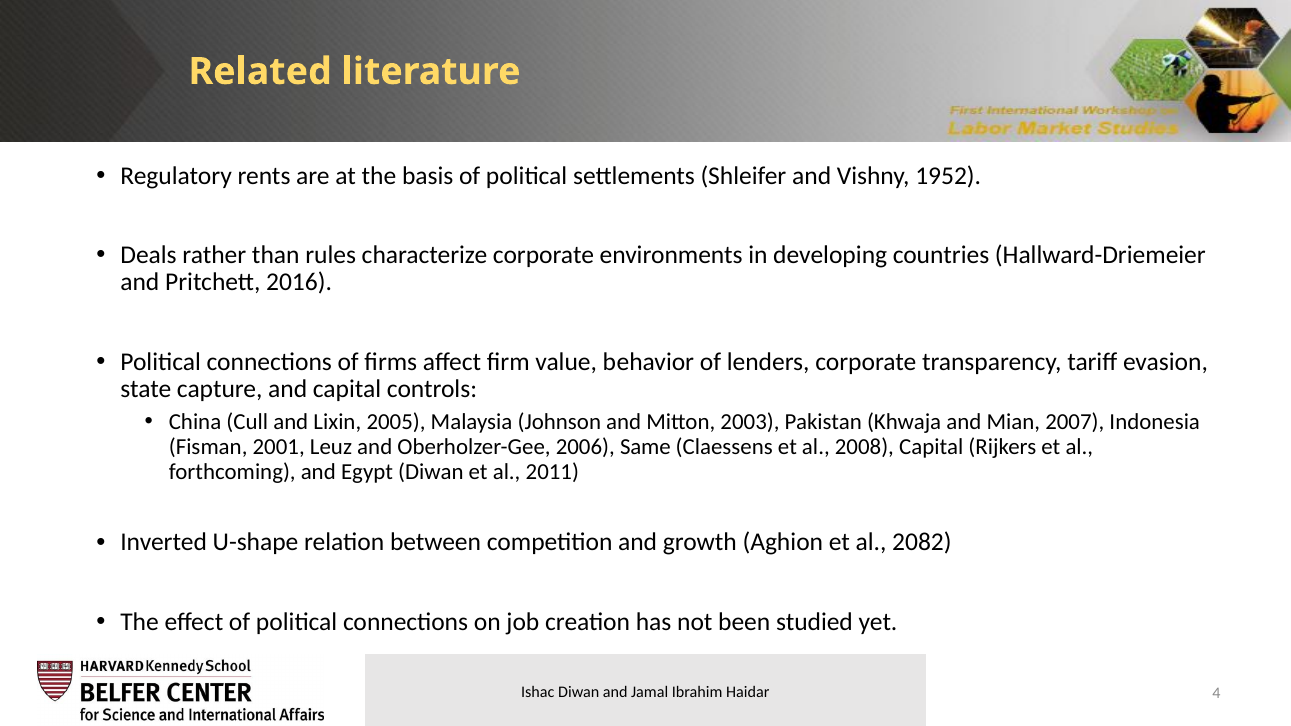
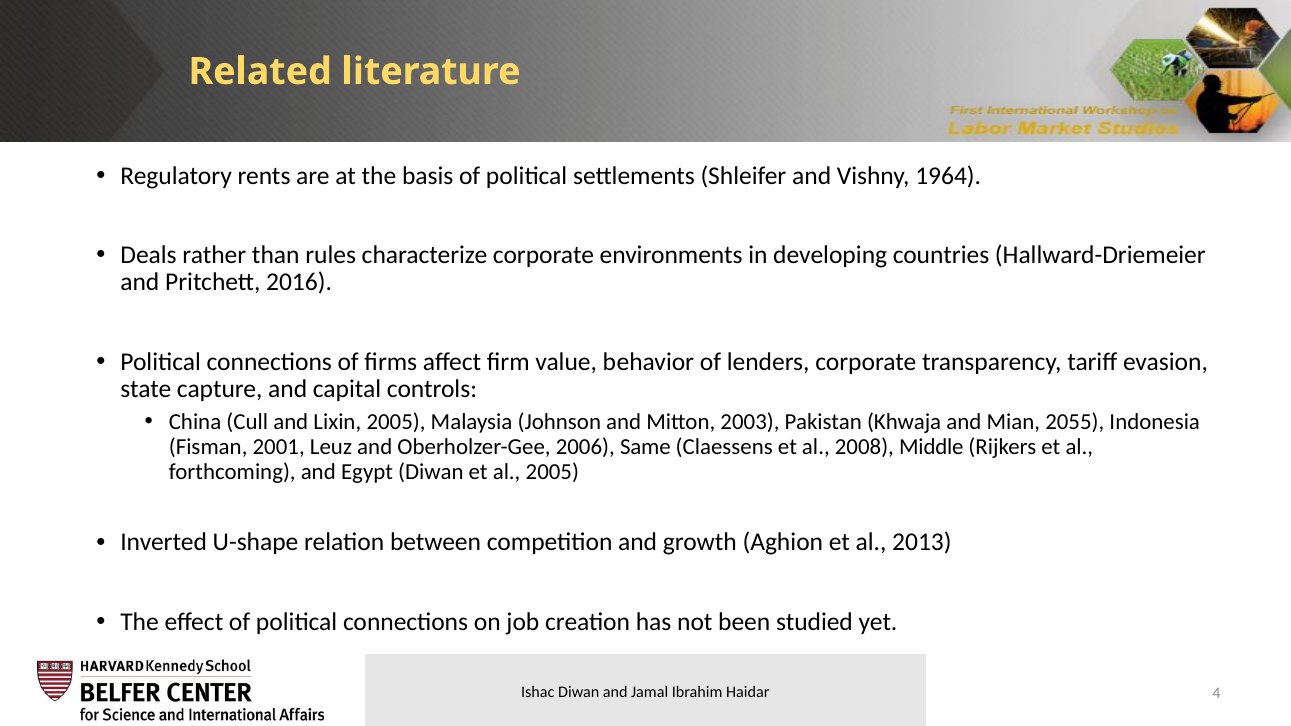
1952: 1952 -> 1964 (948, 176)
2007: 2007 -> 2055 (1075, 422)
2008 Capital: Capital -> Middle (931, 447)
al 2011: 2011 -> 2005 (552, 472)
2082: 2082 -> 2013 (922, 543)
